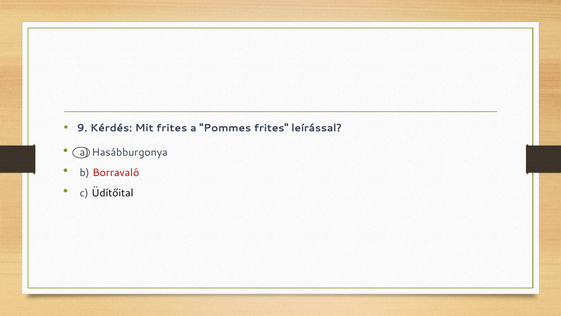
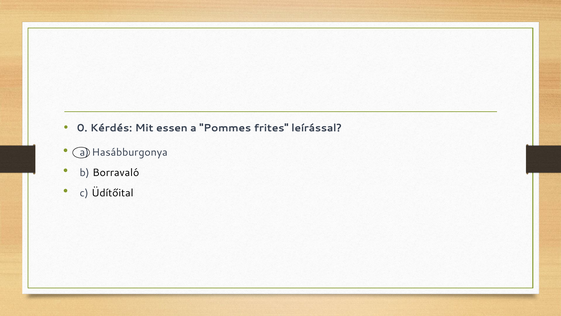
9: 9 -> 0 (82, 128)
Mit frites: frites -> essen (172, 128)
Borravaló colour: red -> black (116, 172)
